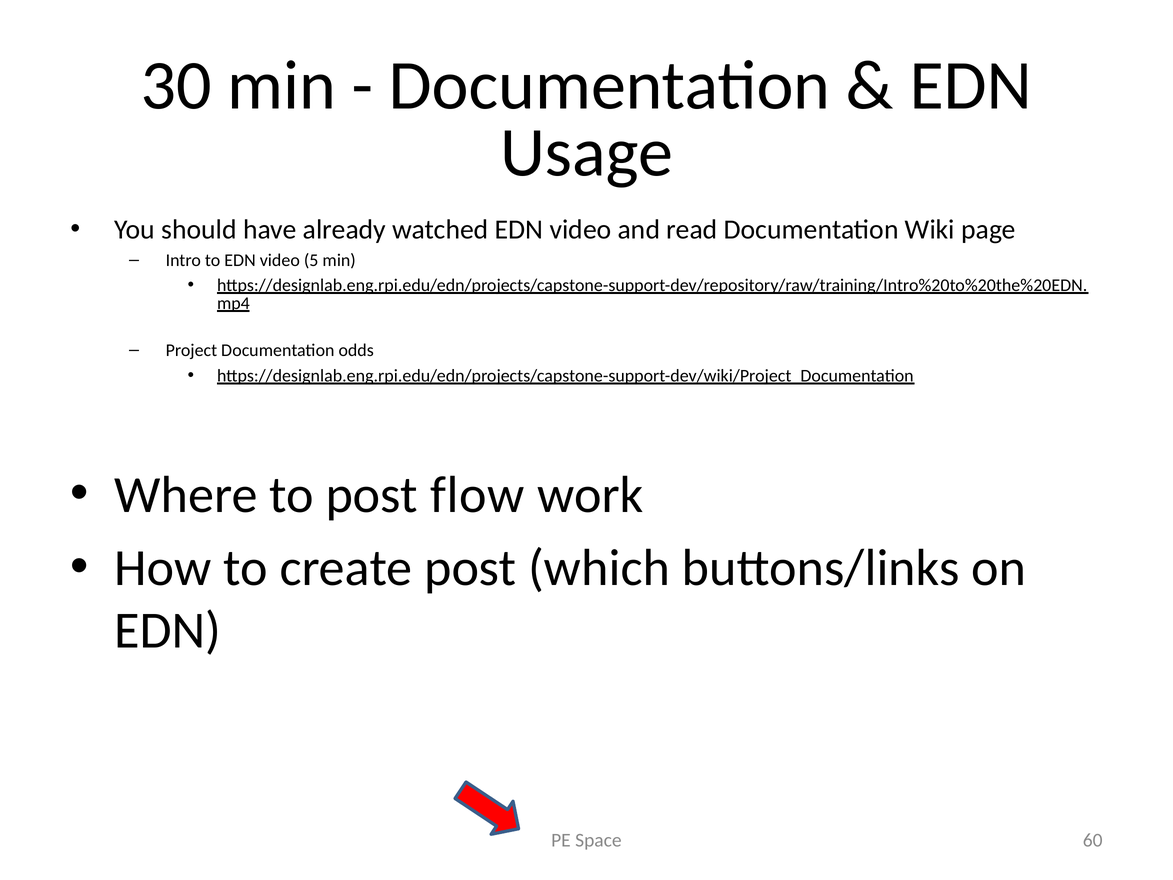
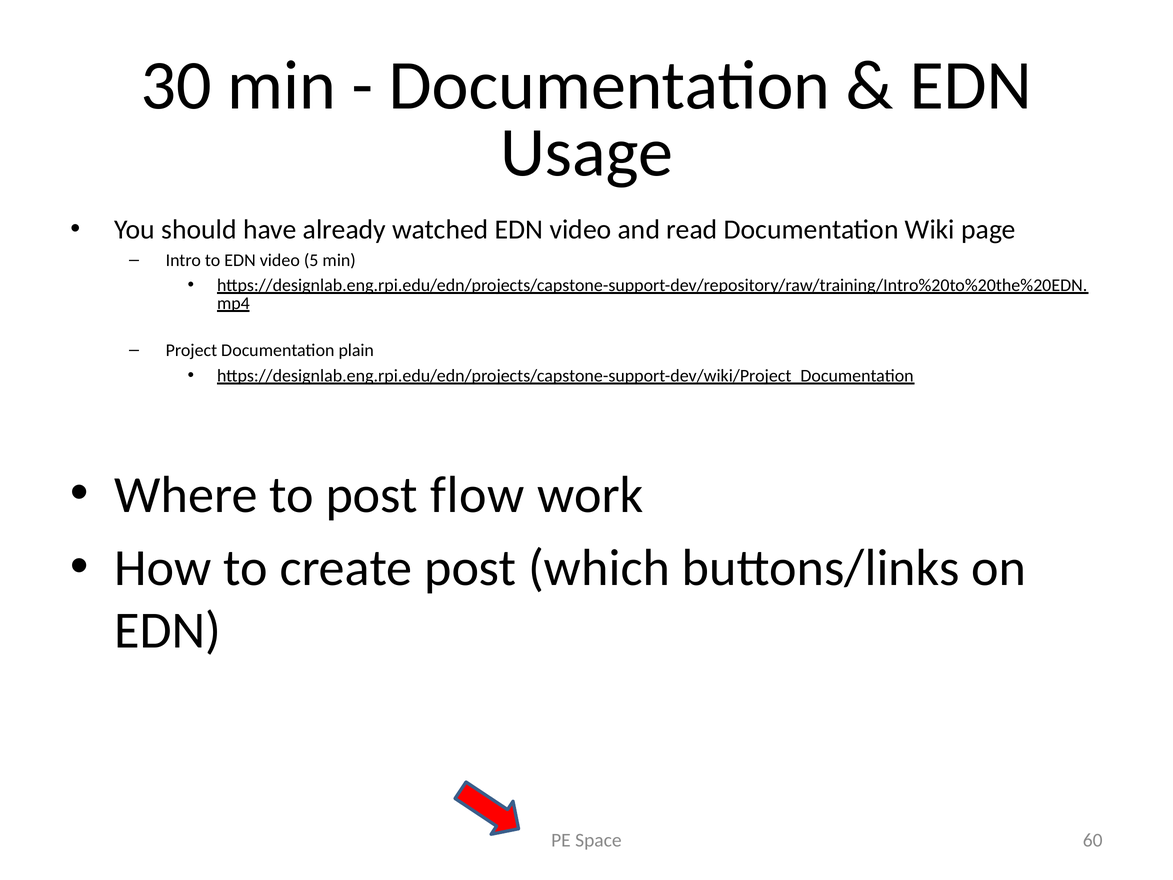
odds: odds -> plain (356, 350)
